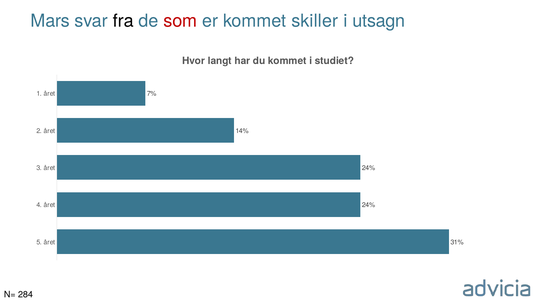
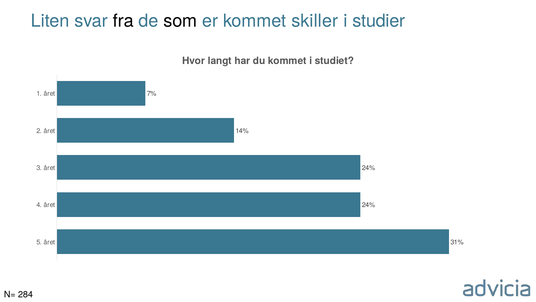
Mars: Mars -> Liten (50, 21)
som colour: red -> black (180, 21)
utsagn: utsagn -> studier (379, 21)
